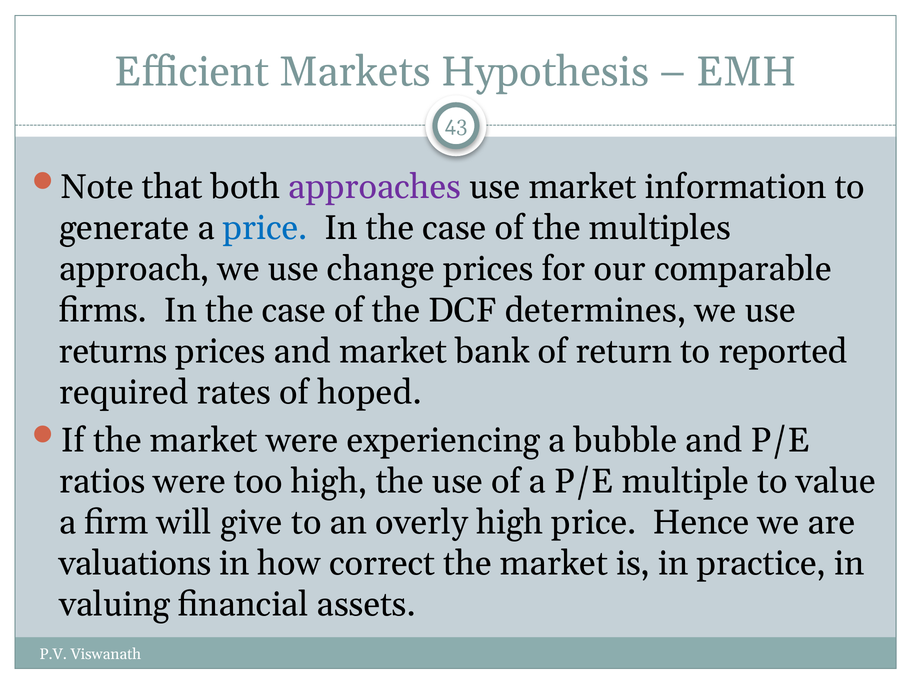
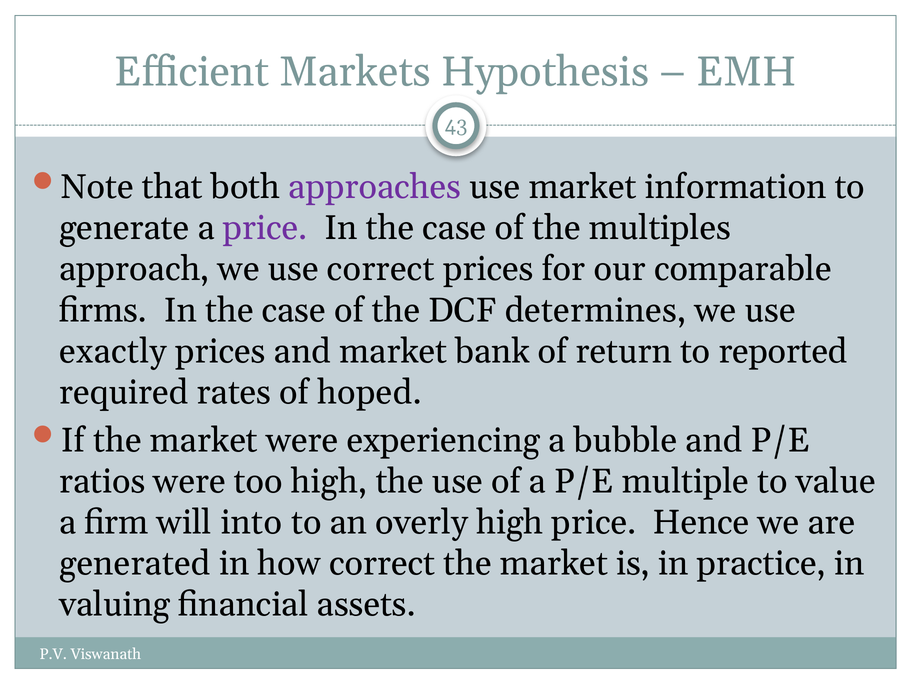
price colour: blue -> purple (265, 228)
use change: change -> correct (381, 269)
returns: returns -> exactly (113, 351)
give: give -> into (251, 522)
valuations: valuations -> generated (135, 564)
